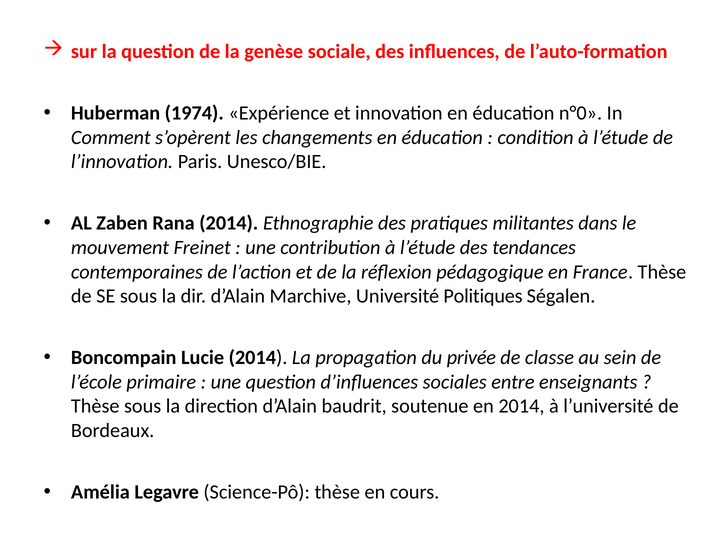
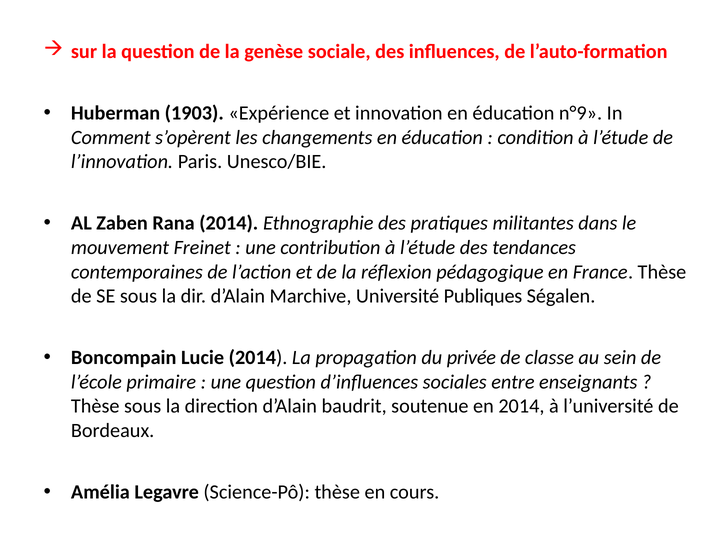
1974: 1974 -> 1903 (194, 113)
n°0: n°0 -> n°9 (581, 113)
Politiques: Politiques -> Publiques (483, 296)
